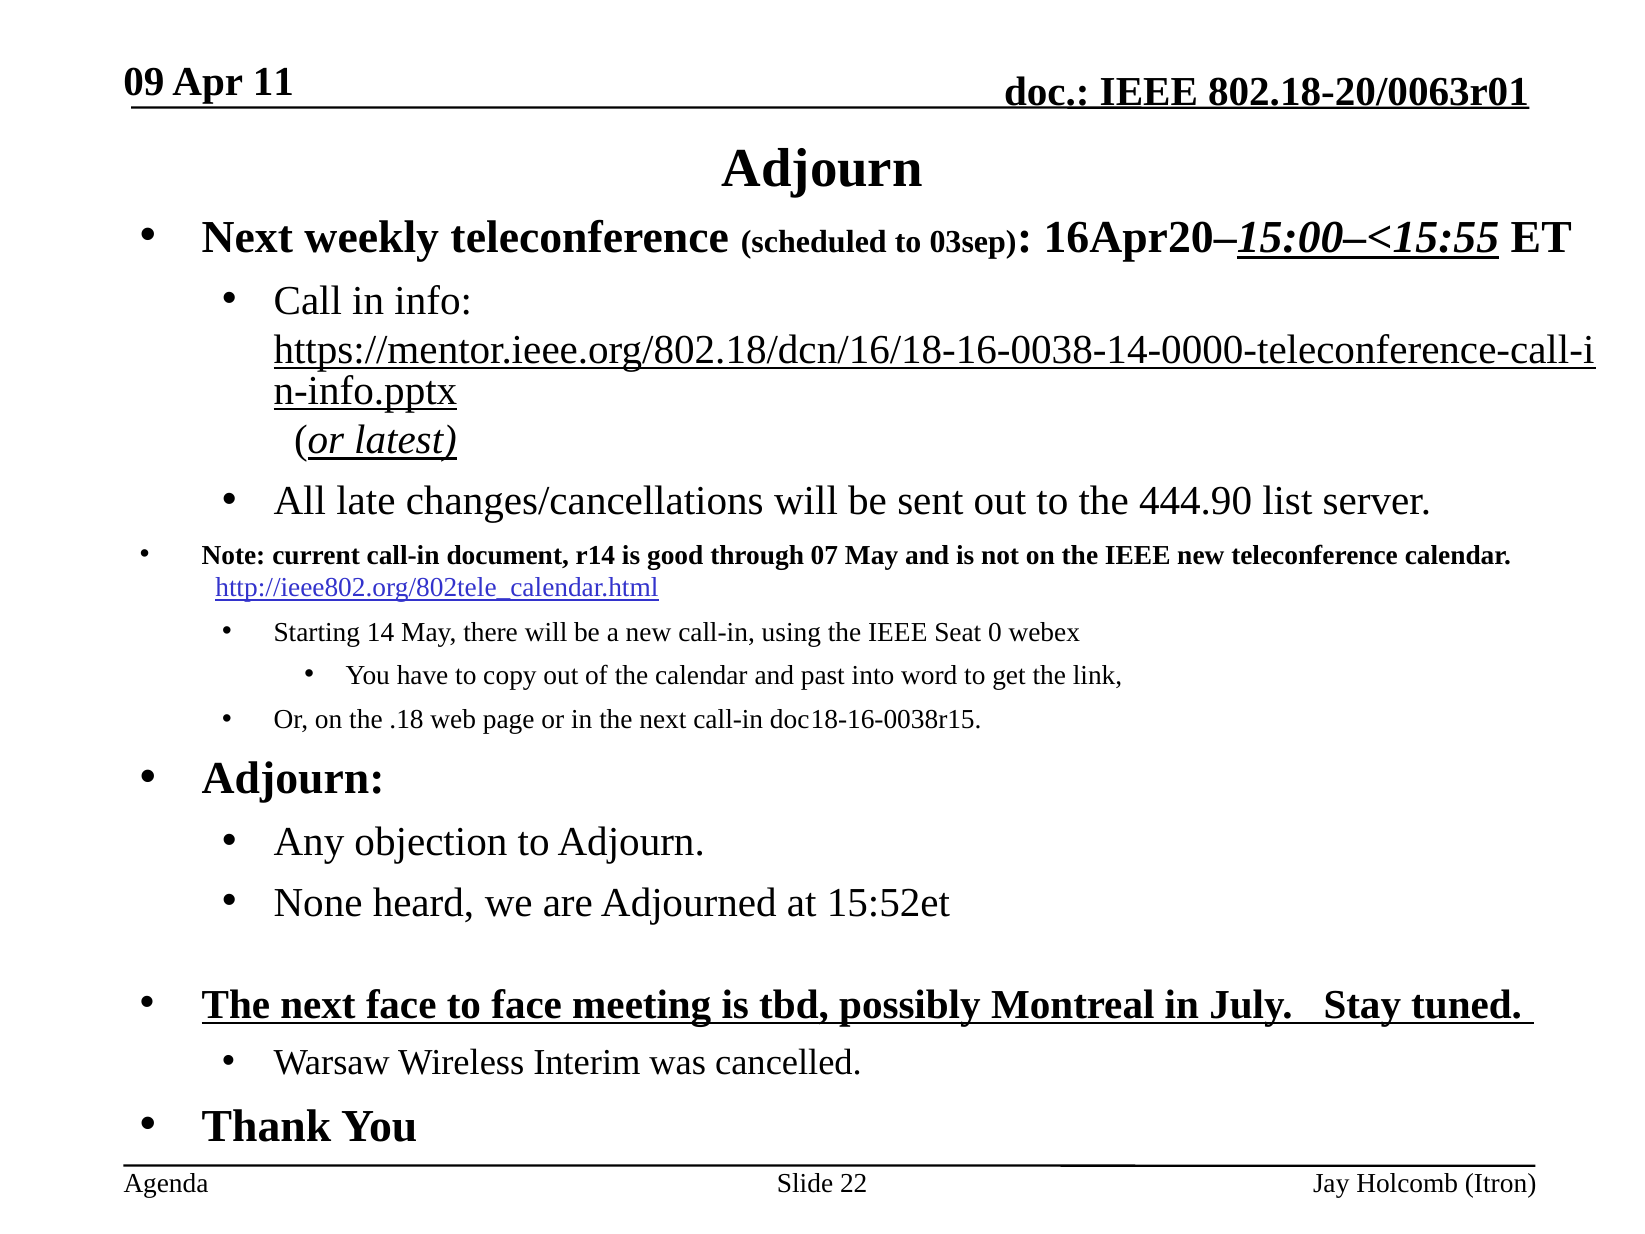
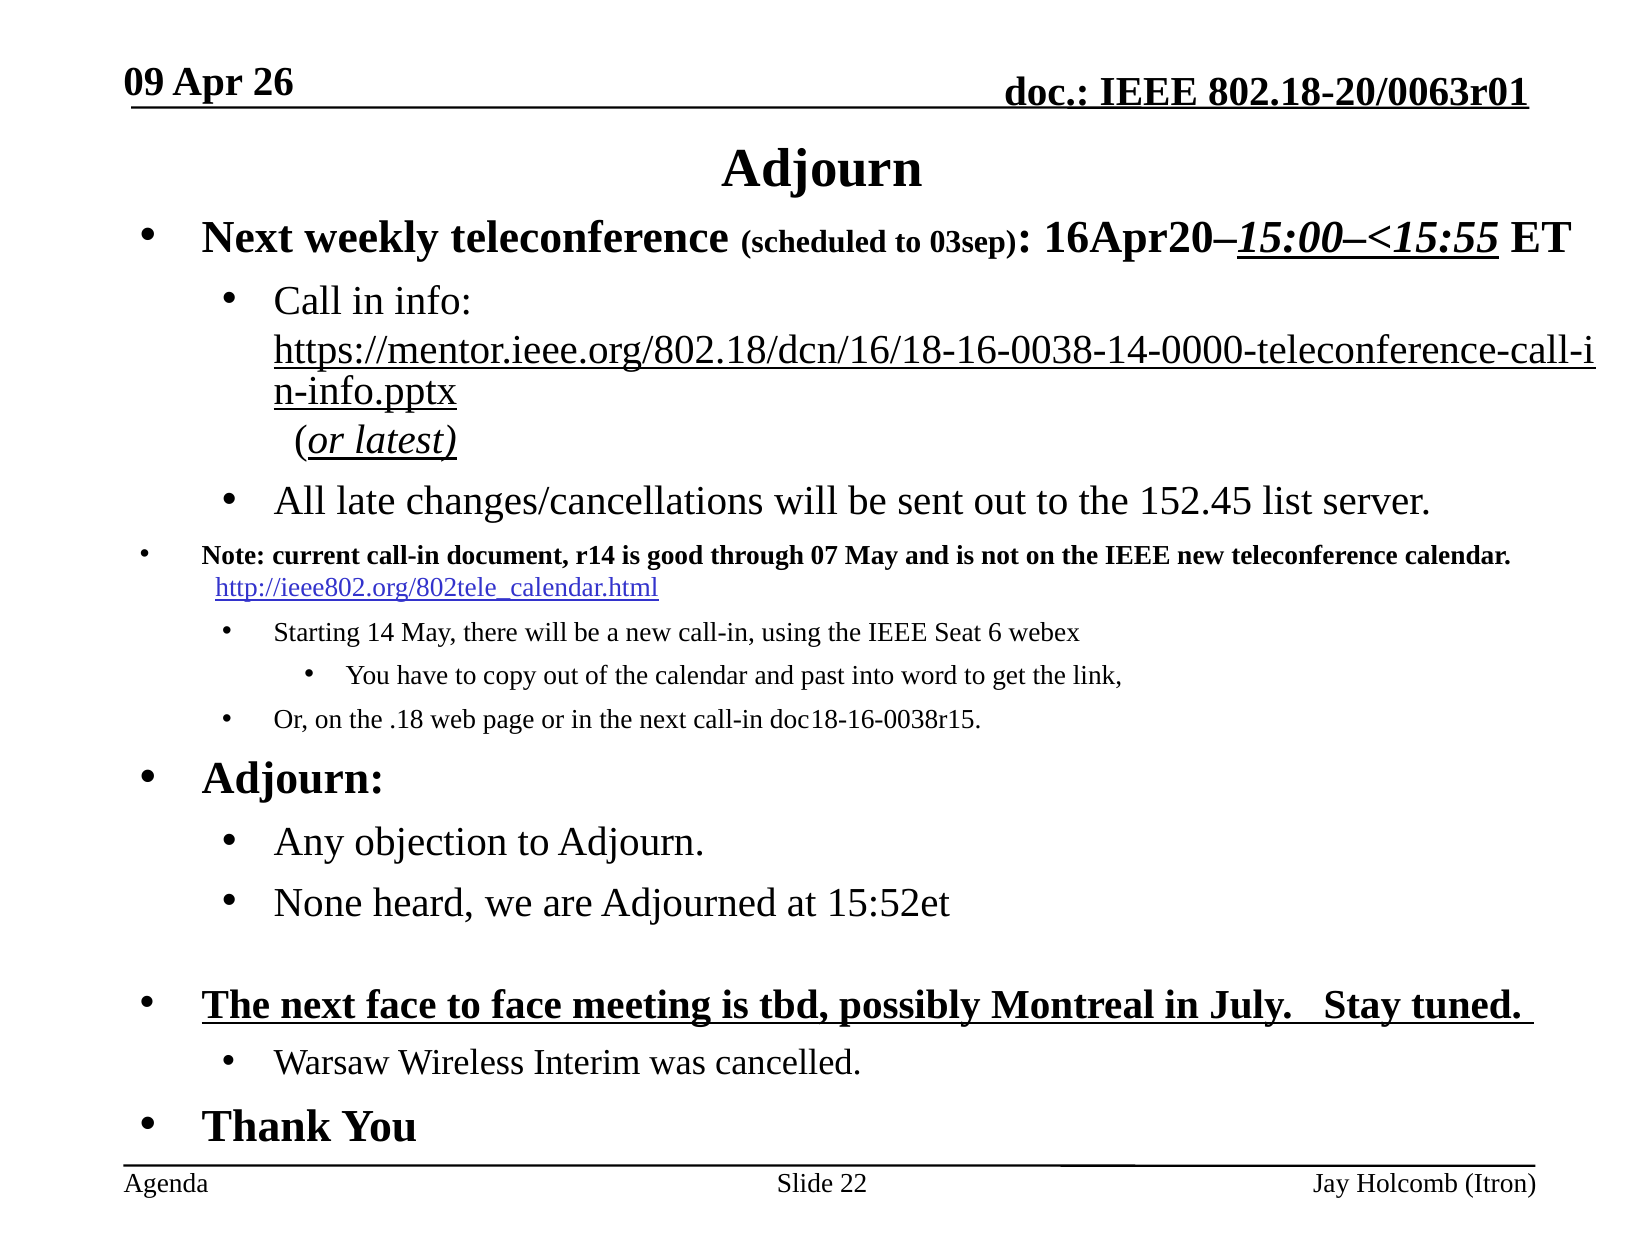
11: 11 -> 26 (273, 82)
444.90: 444.90 -> 152.45 (1196, 501)
0: 0 -> 6 (995, 632)
